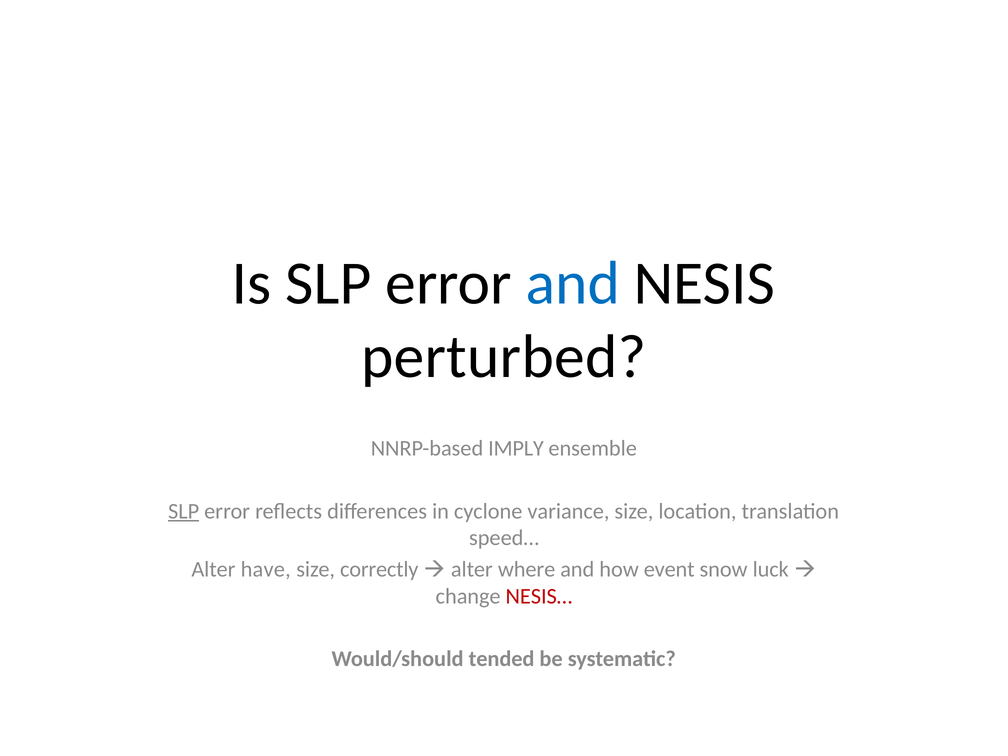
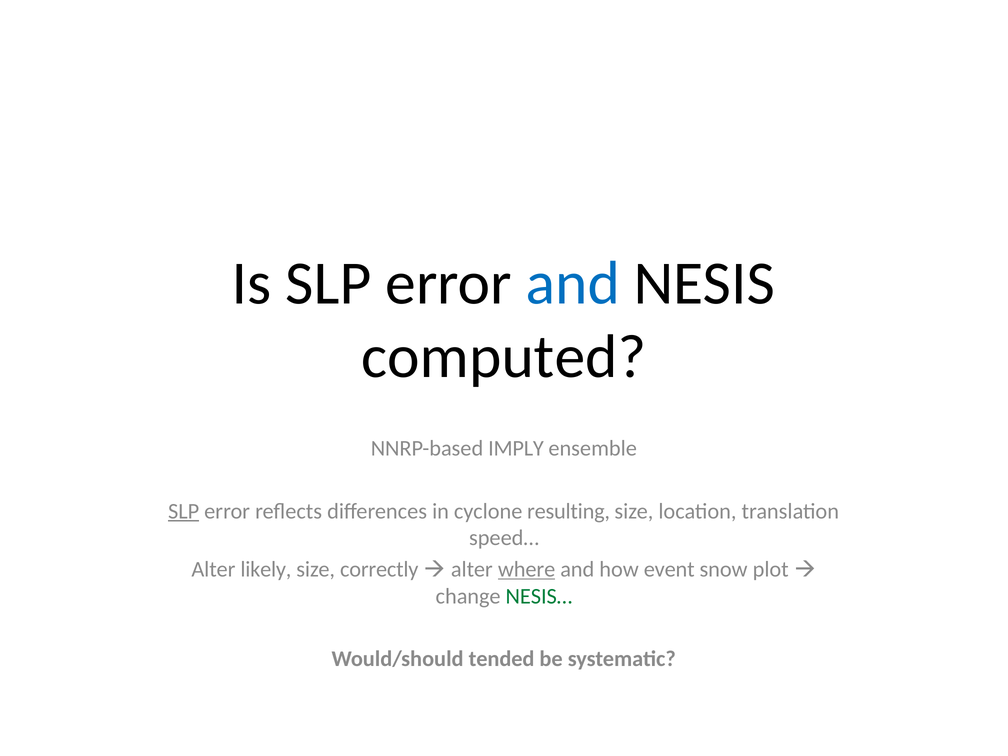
perturbed: perturbed -> computed (504, 357)
variance: variance -> resulting (569, 511)
have: have -> likely (266, 569)
where underline: none -> present (527, 569)
luck: luck -> plot (771, 569)
NESIS… colour: red -> green (539, 596)
